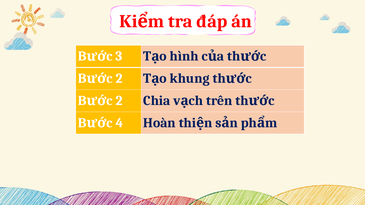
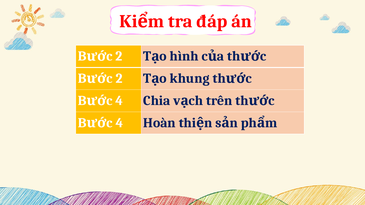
3: 3 -> 2 (119, 56)
2: 2 -> 4 (119, 101)
